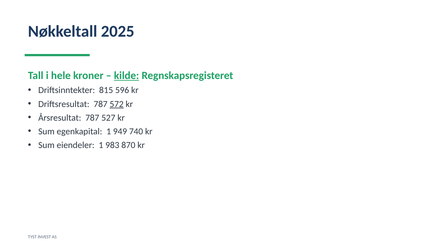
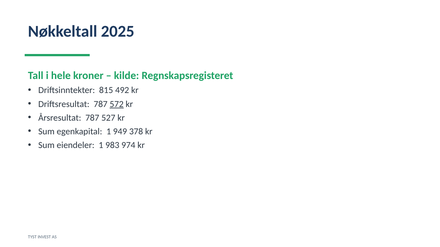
kilde underline: present -> none (127, 76)
596: 596 -> 492 (122, 90)
740: 740 -> 378 (136, 132)
870: 870 -> 974 (128, 146)
